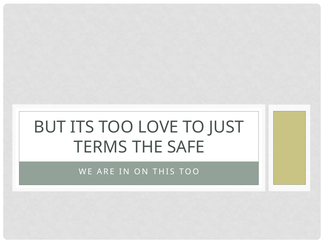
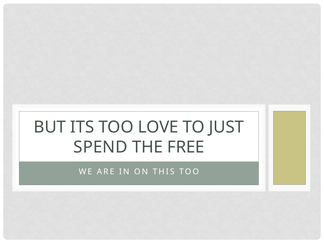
TERMS: TERMS -> SPEND (100, 147)
SAFE: SAFE -> FREE (186, 147)
